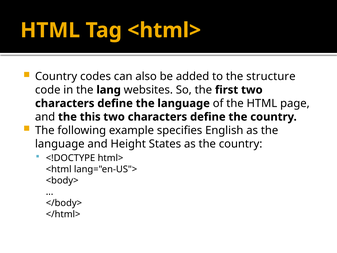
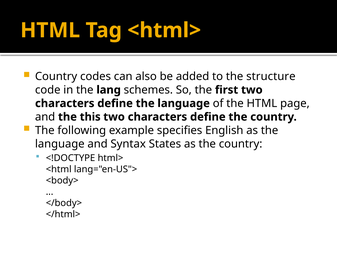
websites: websites -> schemes (148, 90)
Height: Height -> Syntax (128, 144)
